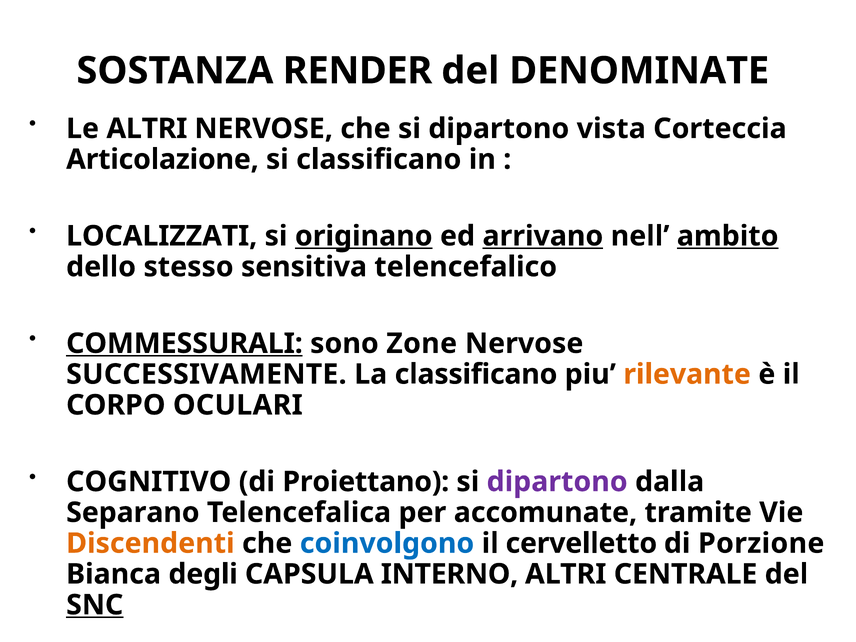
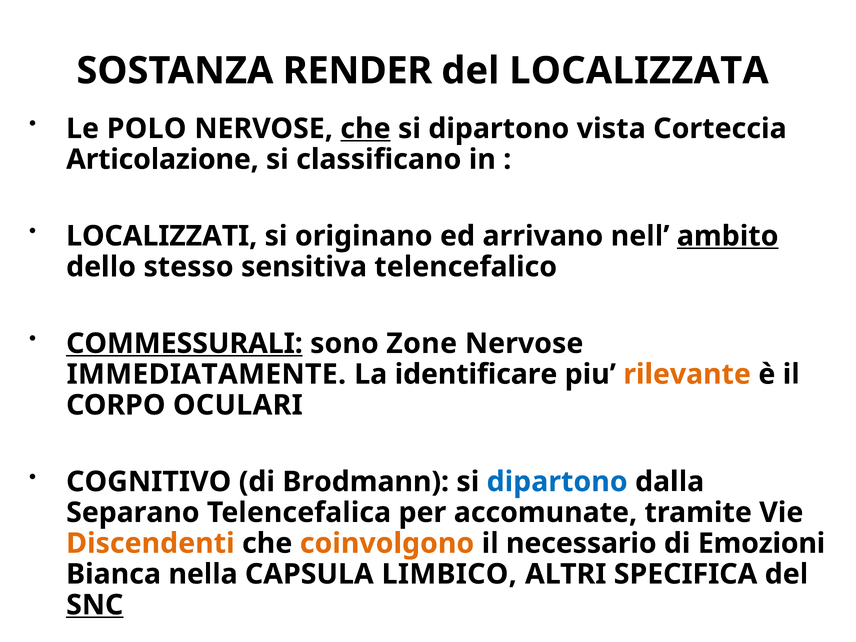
DENOMINATE: DENOMINATE -> LOCALIZZATA (639, 71)
Le ALTRI: ALTRI -> POLO (147, 129)
che underline: none -> present (365, 129)
originano underline: present -> none (364, 236)
arrivano underline: present -> none (543, 236)
SUCCESSIVAMENTE: SUCCESSIVAMENTE -> IMMEDIATAMENTE (206, 374)
La classificano: classificano -> identificare (476, 374)
Proiettano: Proiettano -> Brodmann (366, 482)
dipartono colour: purple -> blue (557, 482)
coinvolgono colour: blue -> orange (387, 543)
cervelletto: cervelletto -> necessario (581, 543)
Porzione: Porzione -> Emozioni (762, 543)
degli: degli -> nella (203, 574)
INTERNO: INTERNO -> LIMBICO (449, 574)
CENTRALE: CENTRALE -> SPECIFICA (686, 574)
